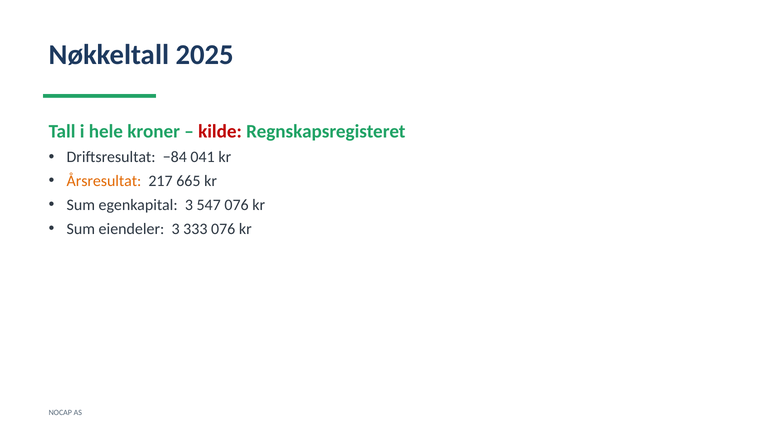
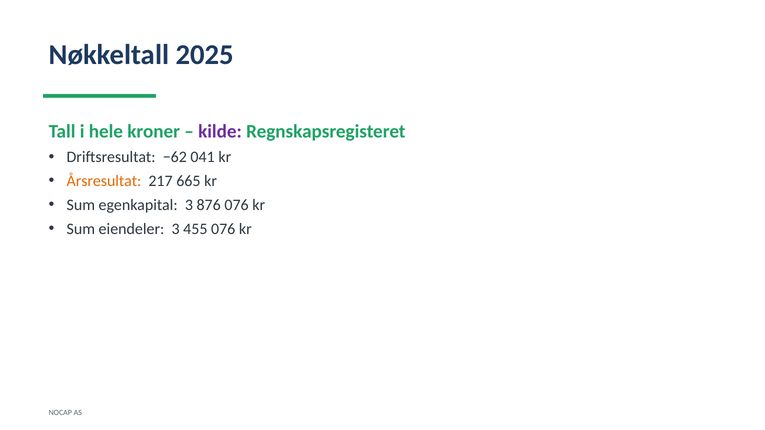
kilde colour: red -> purple (220, 132)
−84: −84 -> −62 (175, 157)
547: 547 -> 876 (209, 205)
333: 333 -> 455 (195, 229)
